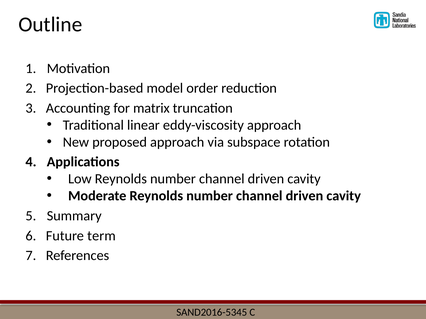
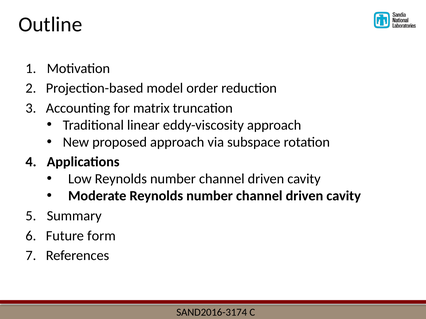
term: term -> form (101, 236)
SAND2016-5345: SAND2016-5345 -> SAND2016-3174 (212, 313)
